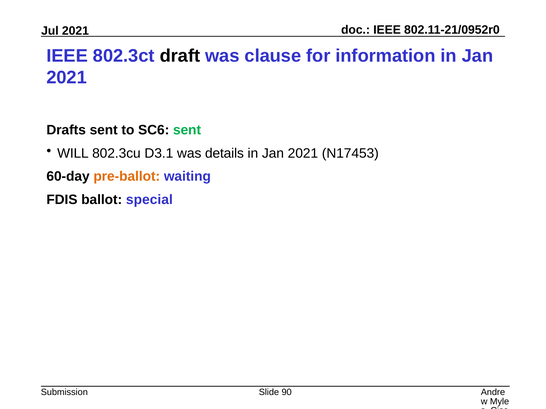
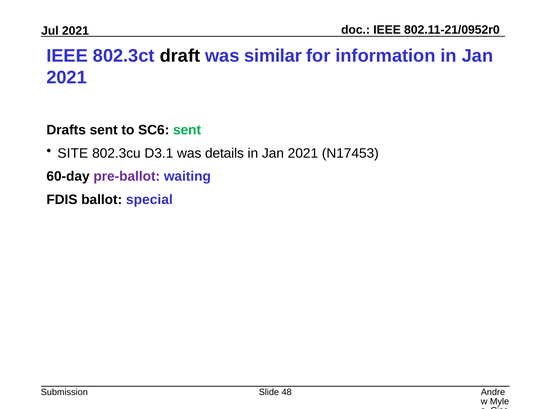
clause: clause -> similar (273, 56)
WILL: WILL -> SITE (73, 153)
pre-ballot colour: orange -> purple (127, 177)
90: 90 -> 48 (287, 393)
